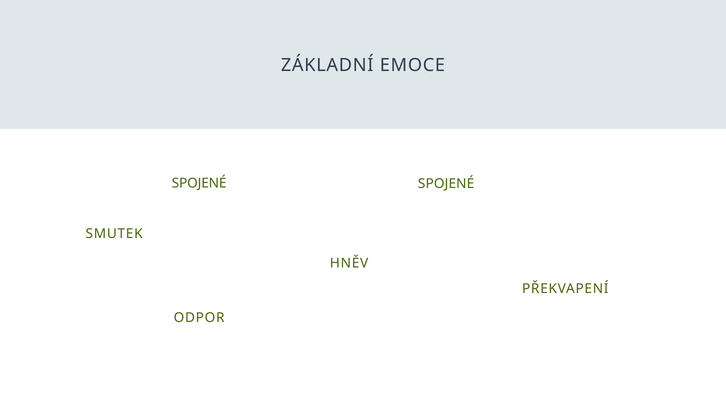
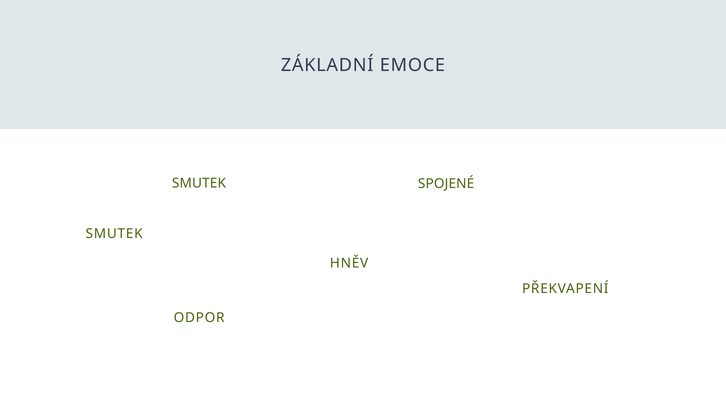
SPOJENÉ: SPOJENÉ -> SMUTEK (199, 183)
